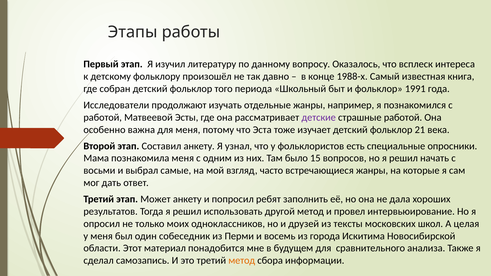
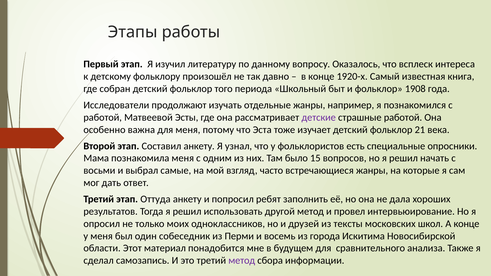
1988-х: 1988-х -> 1920-х (352, 77)
1991: 1991 -> 1908 (415, 89)
Может: Может -> Оттуда (155, 199)
А целая: целая -> конце (466, 224)
метод colour: orange -> purple (242, 261)
